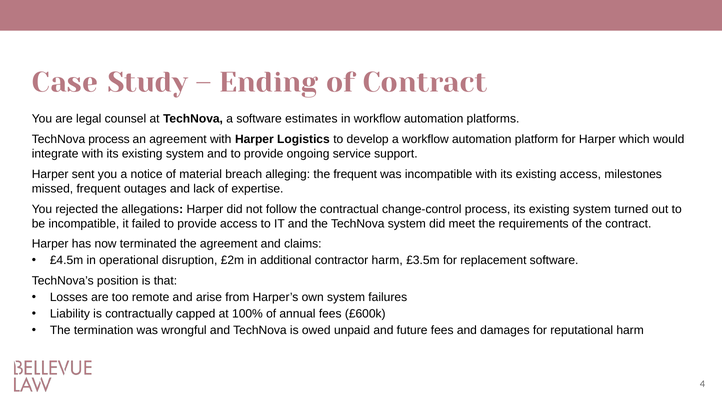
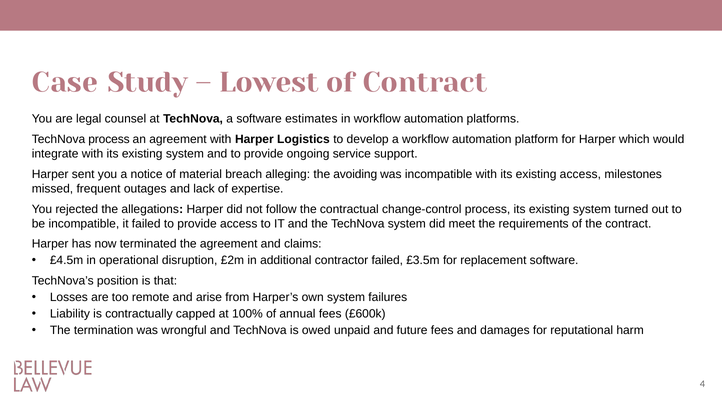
Ending: Ending -> Lowest (269, 82)
the frequent: frequent -> avoiding (355, 174)
contractor harm: harm -> failed (387, 261)
